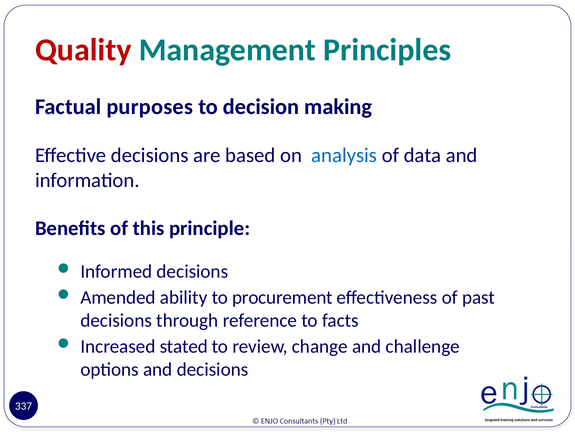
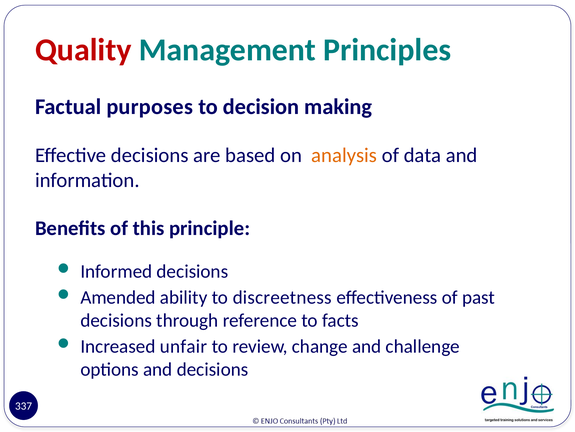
analysis colour: blue -> orange (344, 155)
procurement: procurement -> discreetness (282, 297)
stated: stated -> unfair (184, 346)
